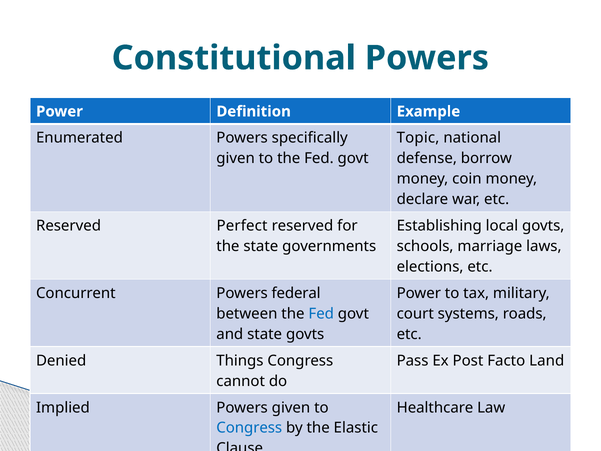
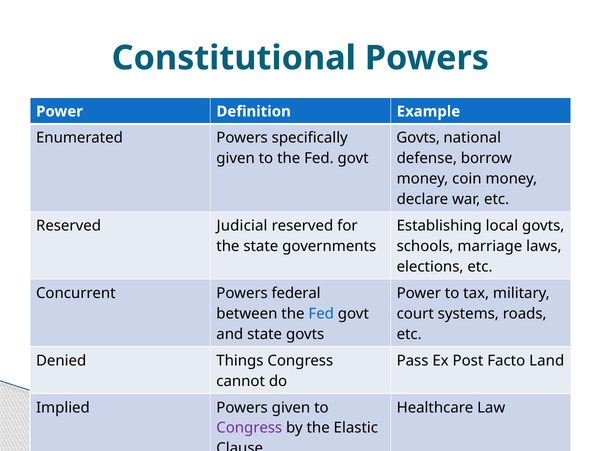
Topic: Topic -> Govts (418, 138)
Perfect: Perfect -> Judicial (242, 226)
Congress colour: blue -> purple (249, 428)
